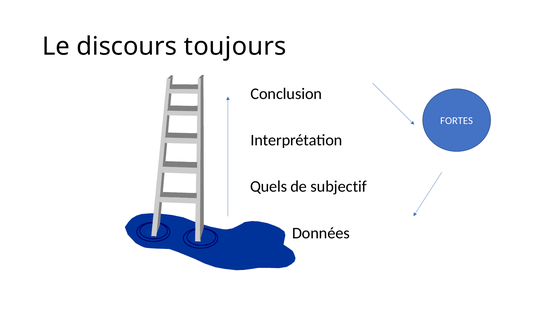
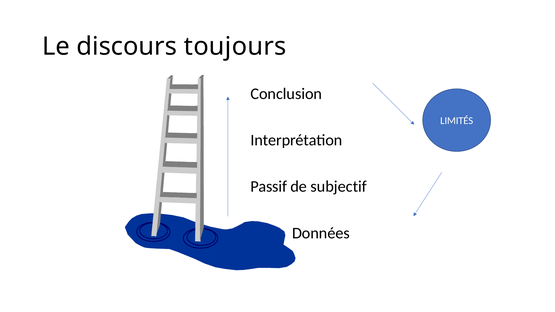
FORTES: FORTES -> LIMITÉS (457, 121)
Quels: Quels -> Passif (269, 187)
